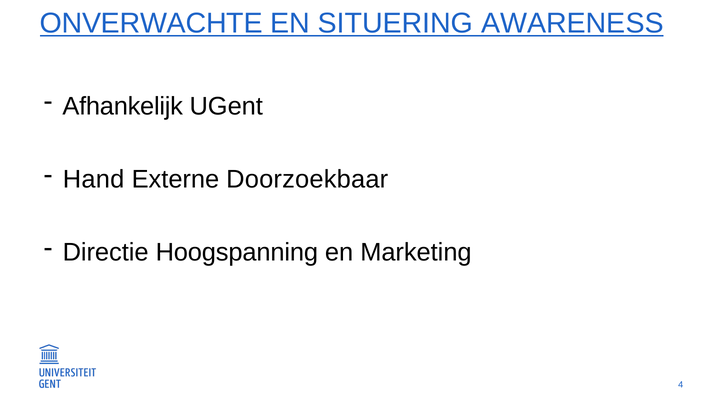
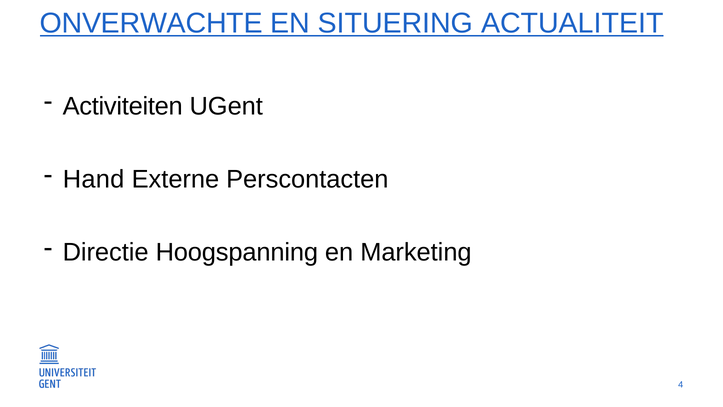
AWARENESS: AWARENESS -> ACTUALITEIT (572, 23)
Afhankelijk: Afhankelijk -> Activiteiten (123, 106)
Doorzoekbaar: Doorzoekbaar -> Perscontacten (307, 179)
